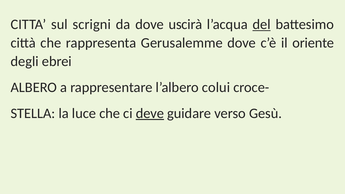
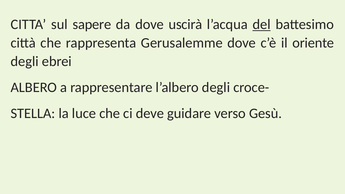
scrigni: scrigni -> sapere (92, 24)
l’albero colui: colui -> degli (216, 87)
deve underline: present -> none (150, 113)
